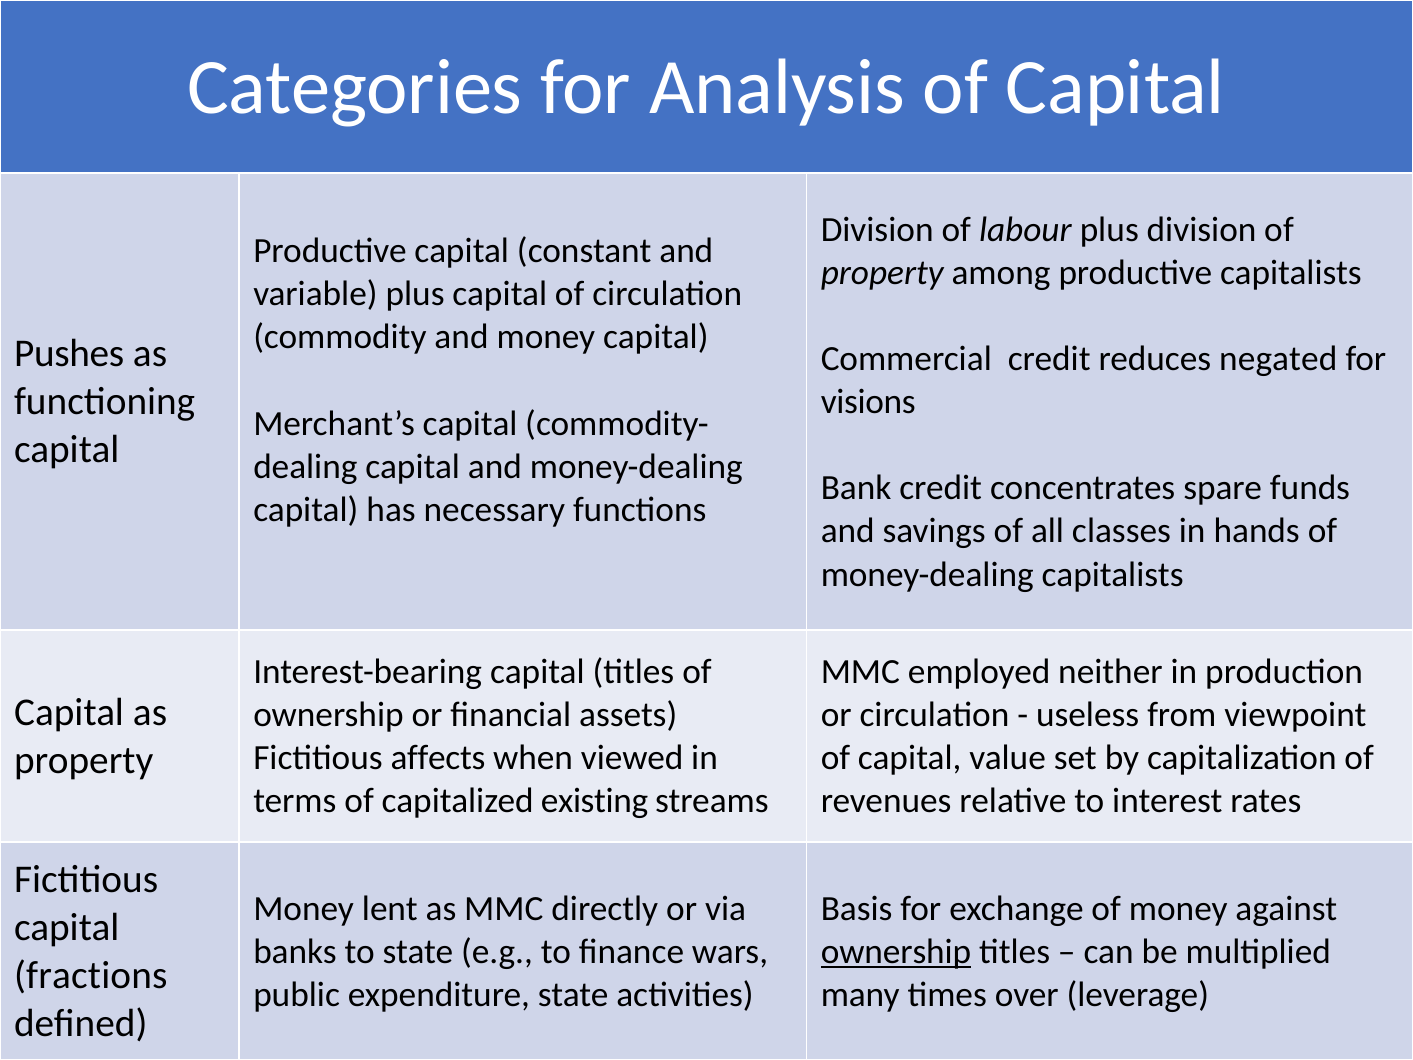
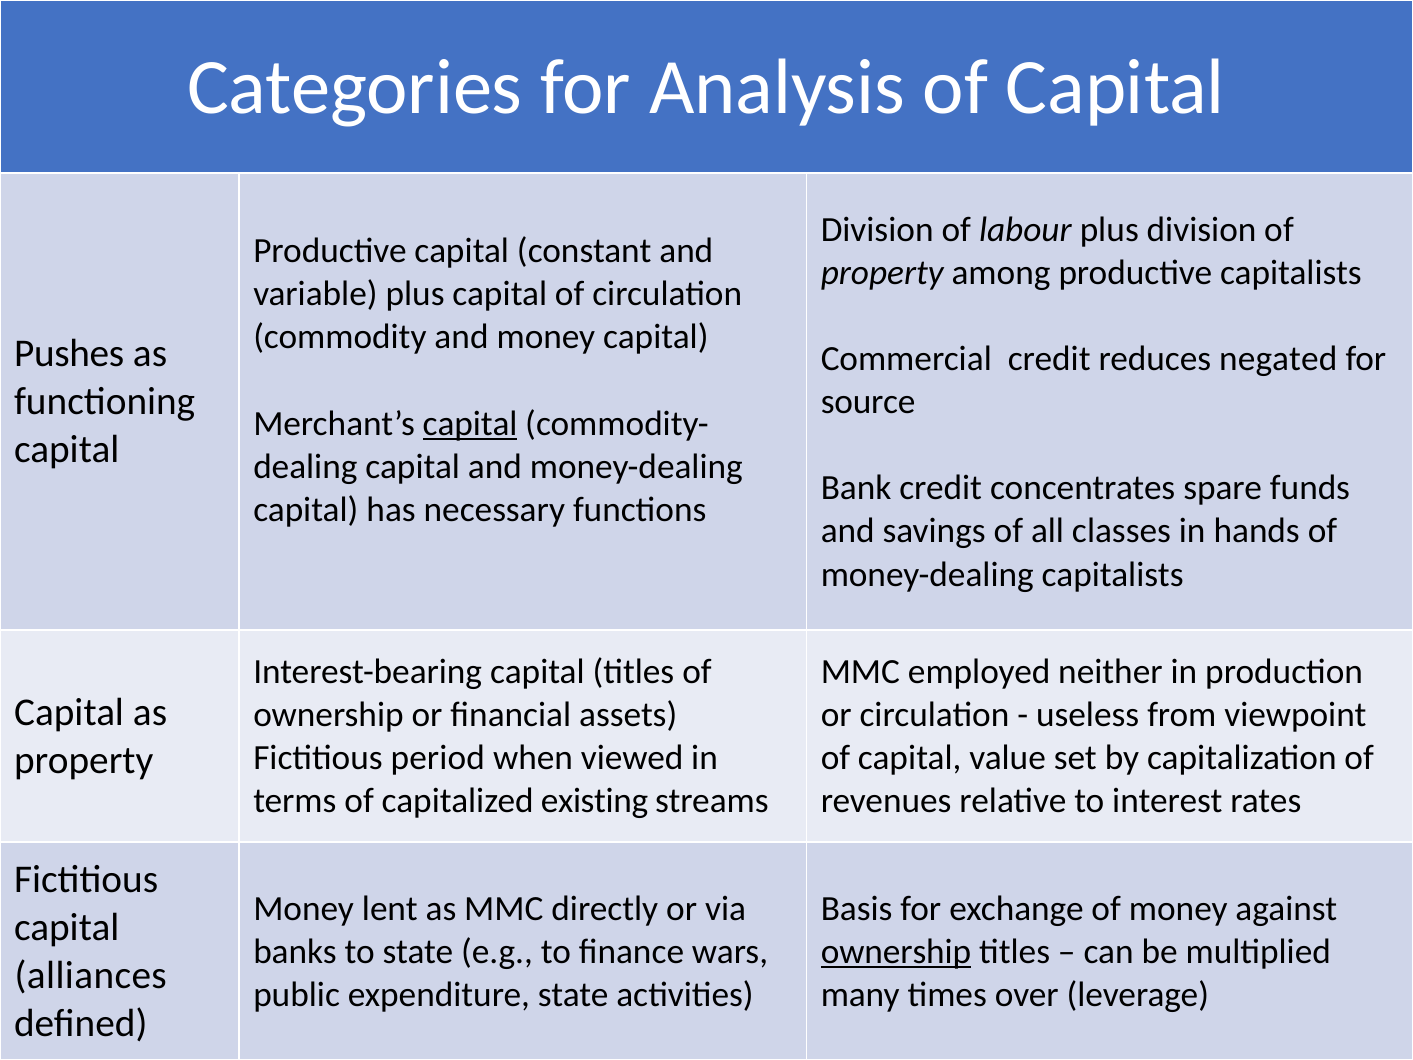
visions: visions -> source (868, 402)
capital underline: none -> present (470, 423)
affects: affects -> period (438, 758)
fractions: fractions -> alliances (91, 975)
